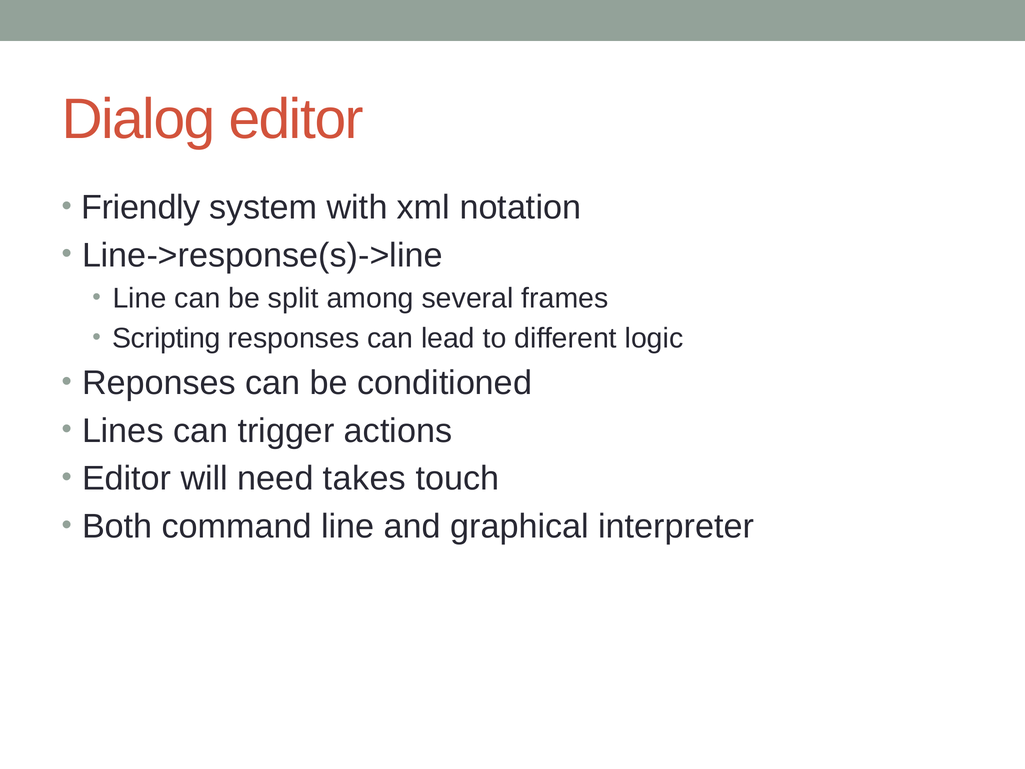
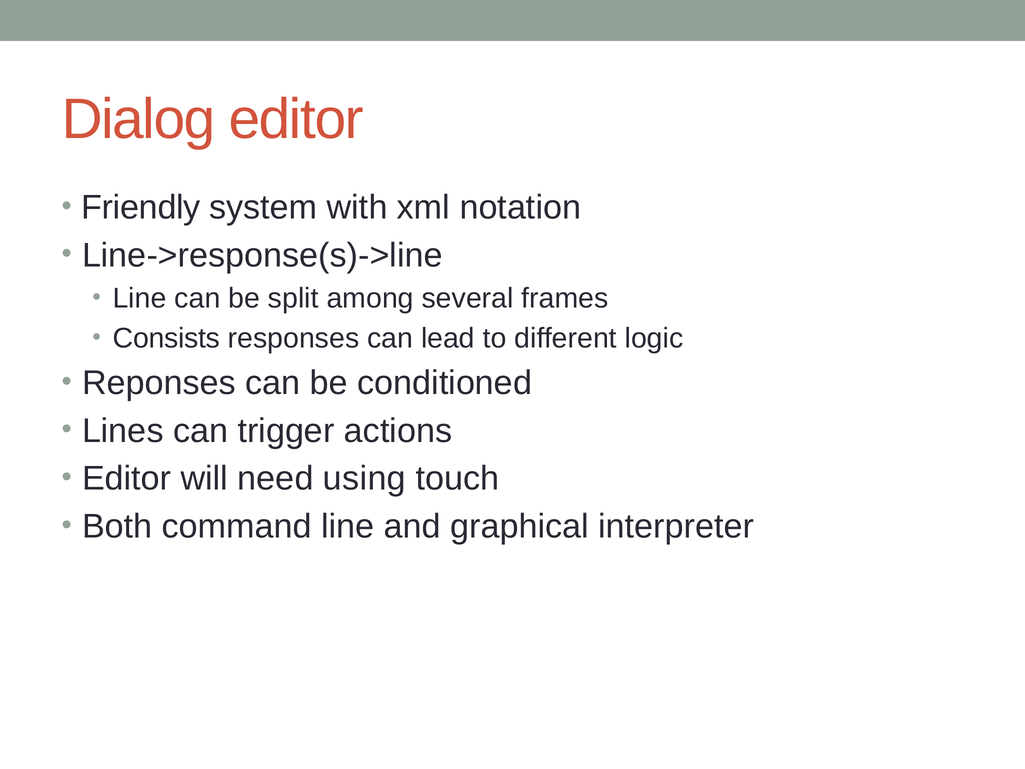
Scripting: Scripting -> Consists (166, 338)
takes: takes -> using (364, 479)
